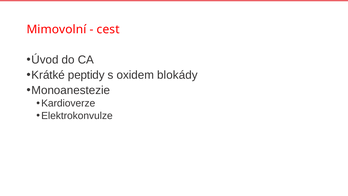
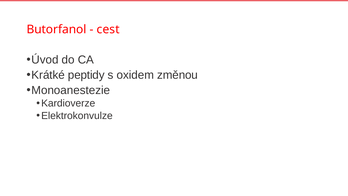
Mimovolní: Mimovolní -> Butorfanol (56, 29)
blokády: blokády -> změnou (178, 75)
